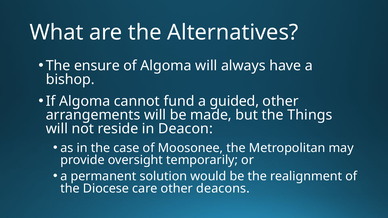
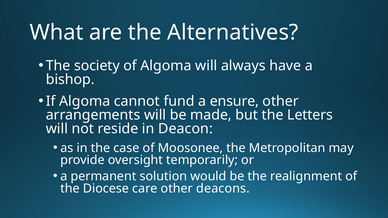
ensure: ensure -> society (97, 66)
guided: guided -> ensure (234, 101)
Things: Things -> Letters (310, 115)
